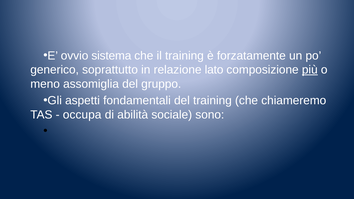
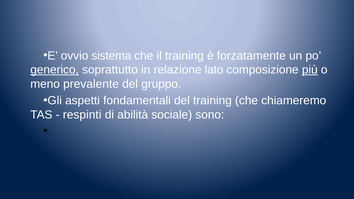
generico underline: none -> present (55, 70)
assomiglia: assomiglia -> prevalente (91, 84)
occupa: occupa -> respinti (82, 115)
